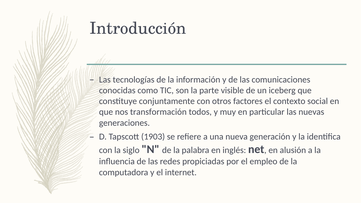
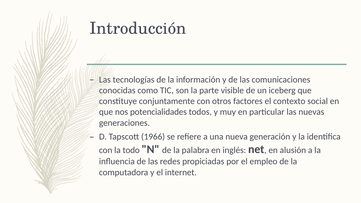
transformación: transformación -> potencialidades (158, 112)
1903: 1903 -> 1966 (153, 137)
siglo: siglo -> todo (131, 150)
